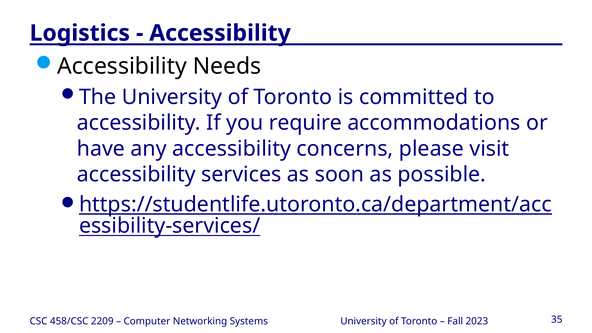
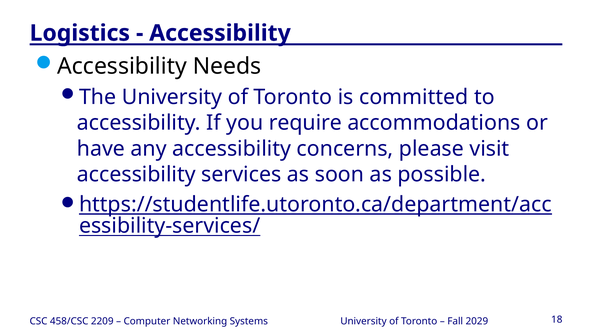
2023: 2023 -> 2029 (477, 321)
35: 35 -> 18 (557, 320)
